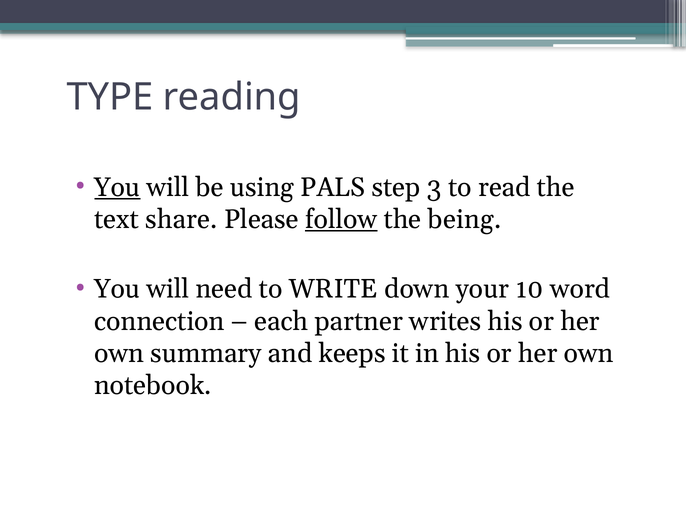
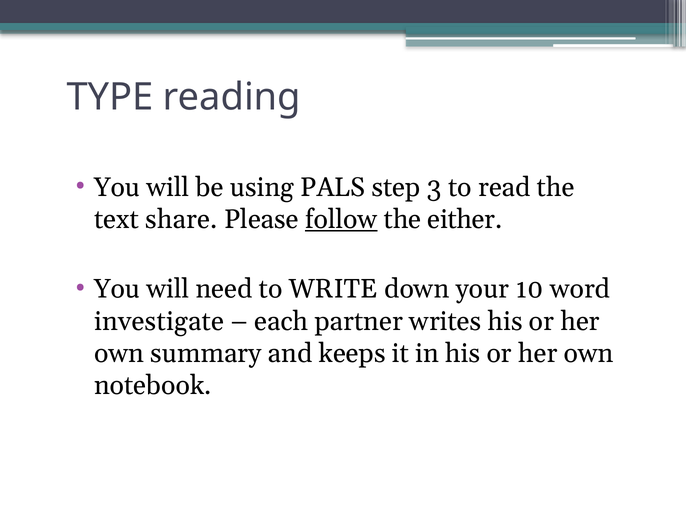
You underline: present -> none (117, 187)
being: being -> either (465, 219)
connection: connection -> investigate (159, 321)
